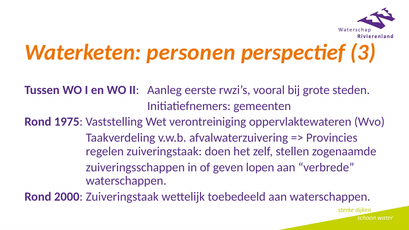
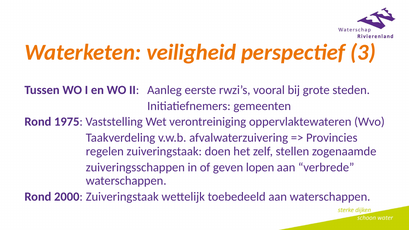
personen: personen -> veiligheid (191, 52)
